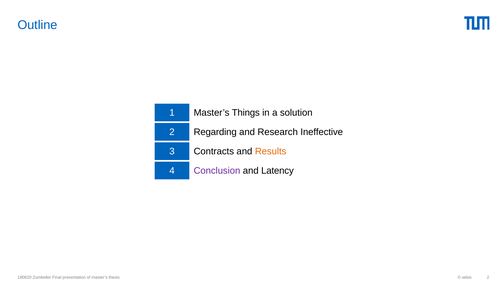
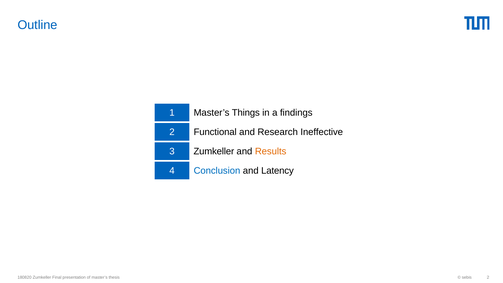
solution: solution -> findings (296, 113)
Regarding: Regarding -> Functional (215, 132)
3 Contracts: Contracts -> Zumkeller (214, 151)
Conclusion colour: purple -> blue (217, 171)
